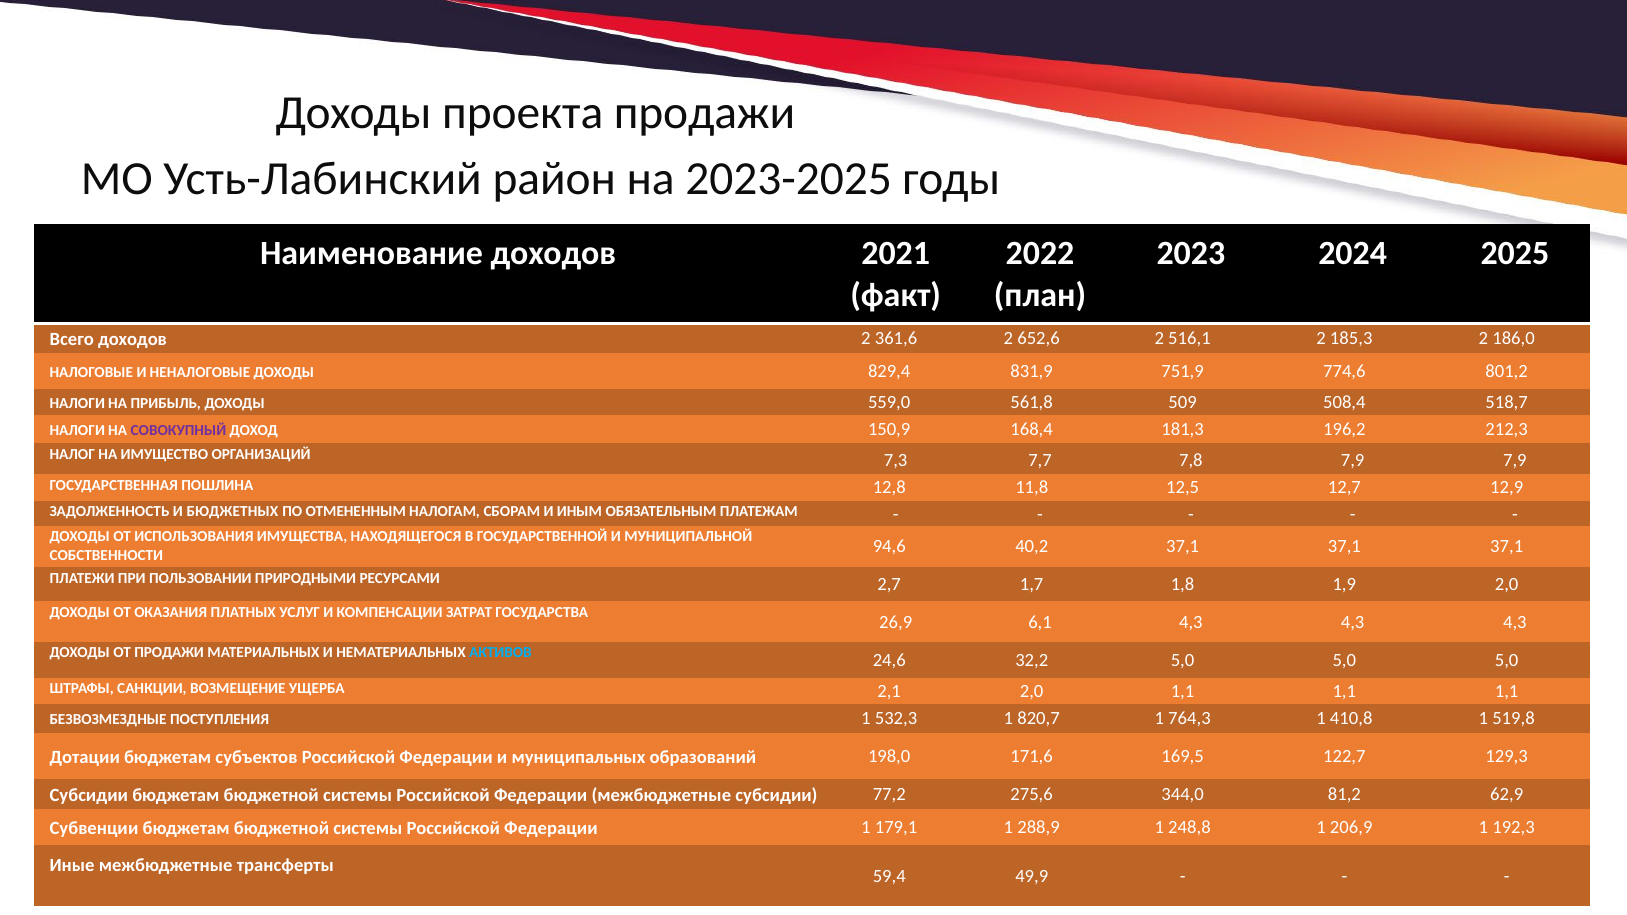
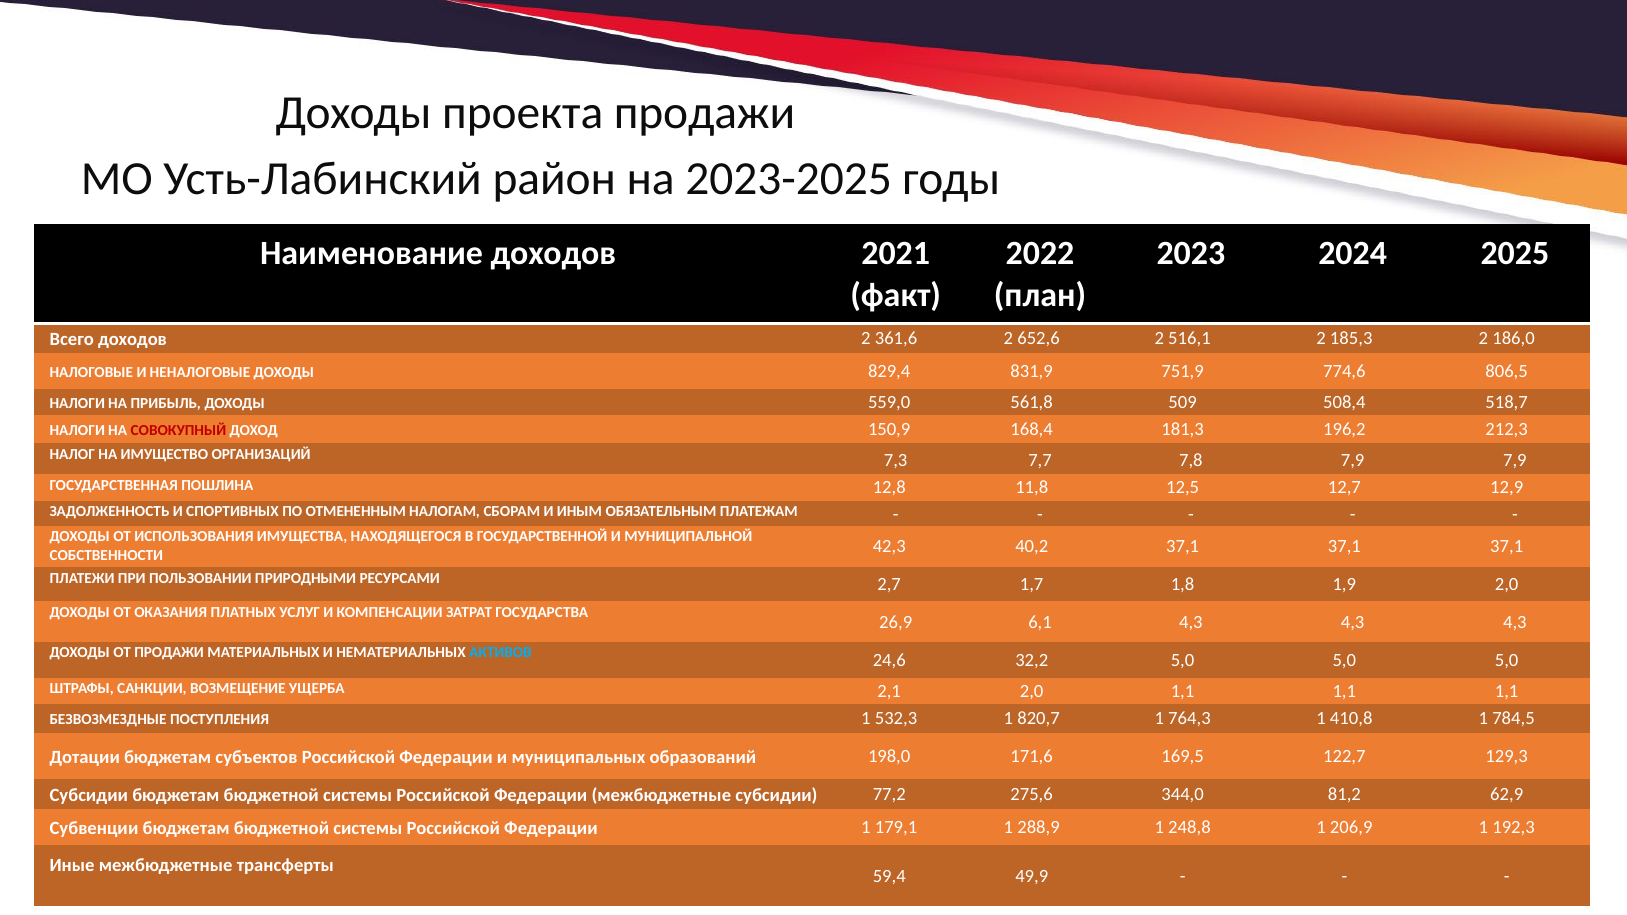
801,2: 801,2 -> 806,5 (1507, 371)
СОВОКУПНЫЙ colour: purple -> red (178, 430)
БЮДЖЕТНЫХ: БЮДЖЕТНЫХ -> СПОРТИВНЫХ (233, 512)
94,6: 94,6 -> 42,3 (889, 547)
519,8: 519,8 -> 784,5 (1514, 719)
